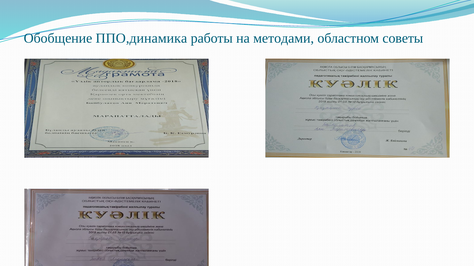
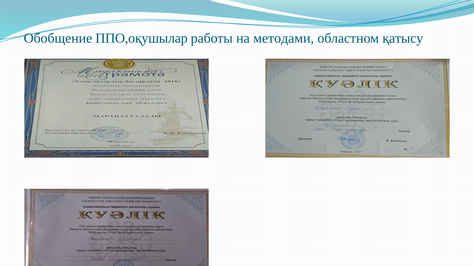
ППО,динамика: ППО,динамика -> ППО,оқушылар (142, 38)
советы: советы -> қатысу (403, 38)
